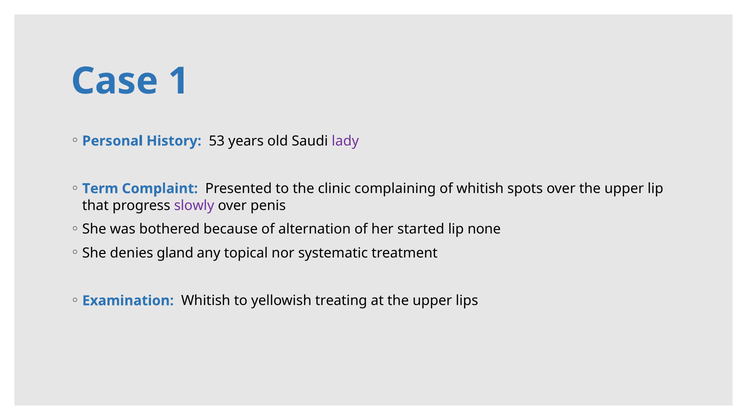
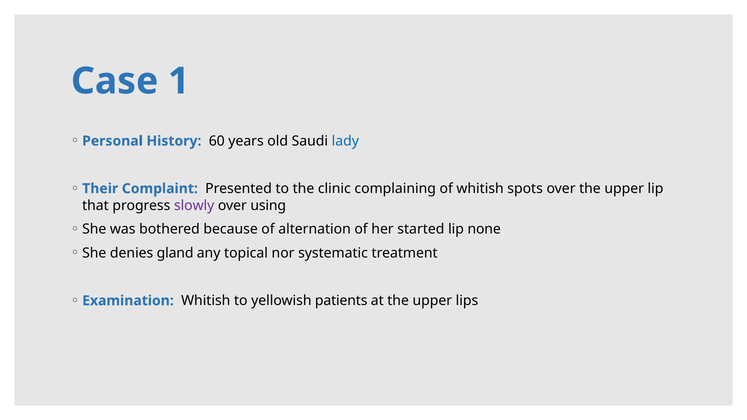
53: 53 -> 60 (217, 141)
lady colour: purple -> blue (345, 141)
Term: Term -> Their (100, 189)
penis: penis -> using (268, 205)
treating: treating -> patients (341, 301)
